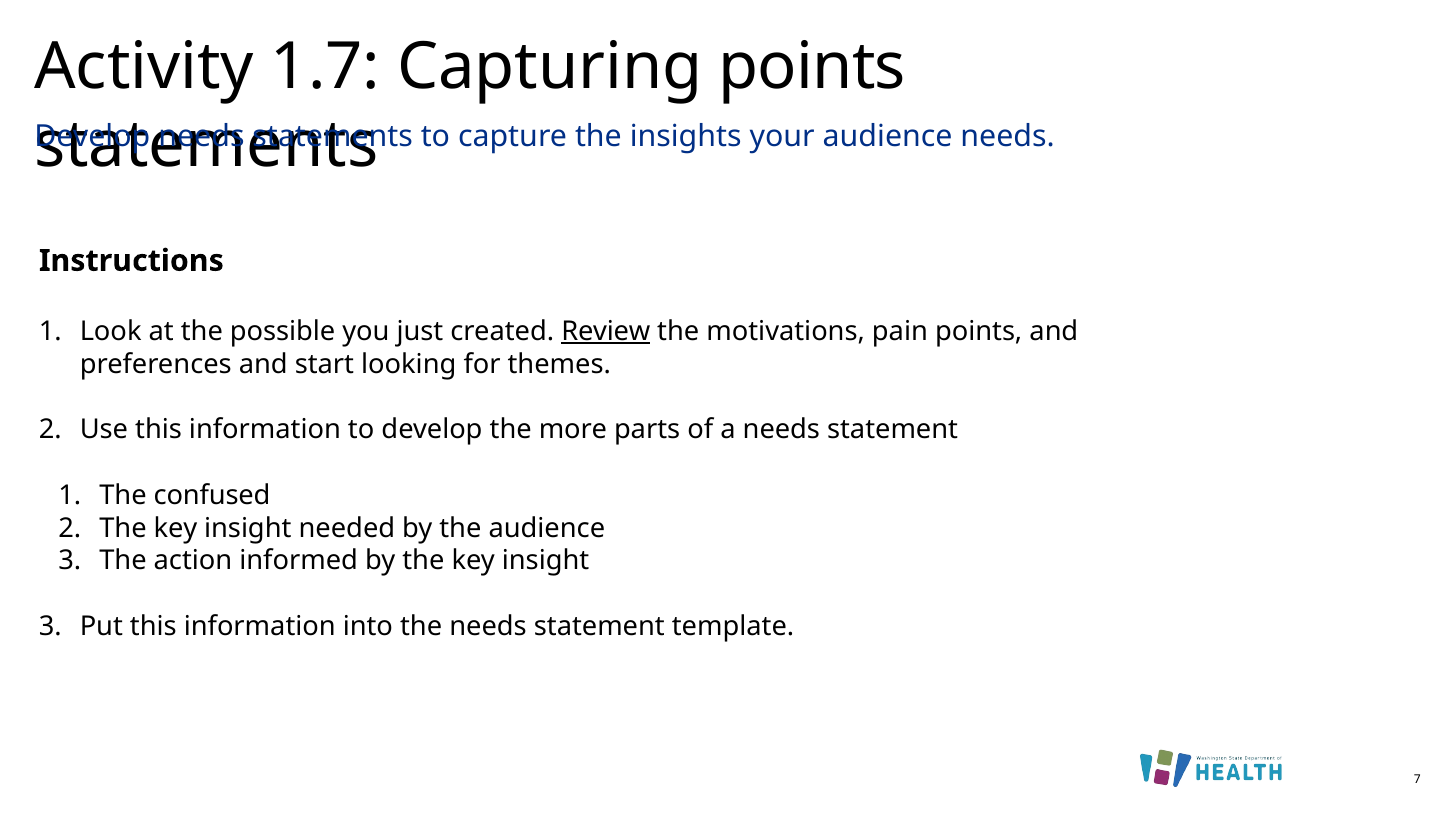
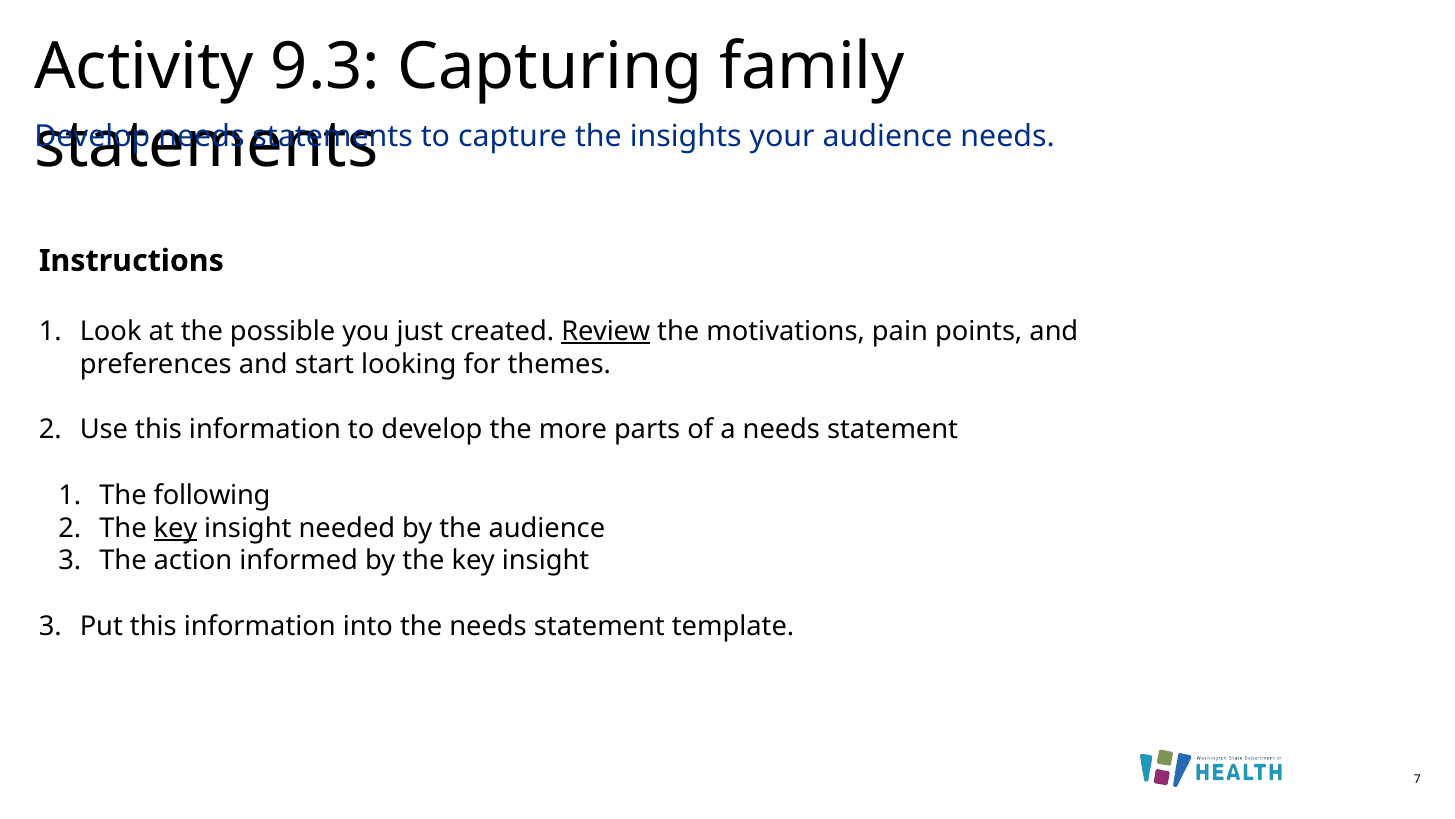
1.7: 1.7 -> 9.3 (326, 67)
Capturing points: points -> family (812, 67)
confused: confused -> following (212, 495)
key underline: none -> present (175, 528)
